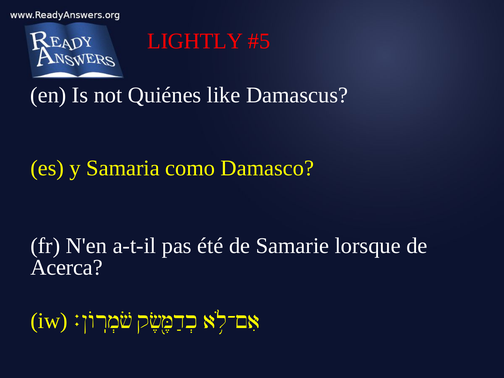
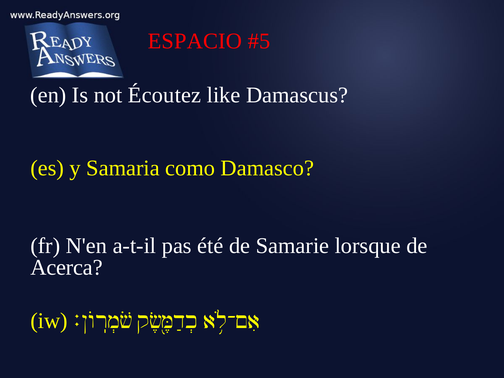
LIGHTLY: LIGHTLY -> ESPACIO (195, 41)
Quiénes: Quiénes -> Écoutez (165, 95)
